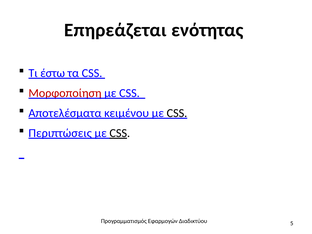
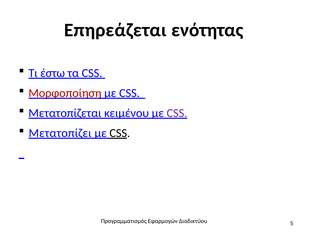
Αποτελέσματα: Αποτελέσματα -> Μετατοπίζεται (65, 113)
CSS colour: black -> purple (177, 113)
Περιπτώσεις: Περιπτώσεις -> Μετατοπίζει (60, 133)
